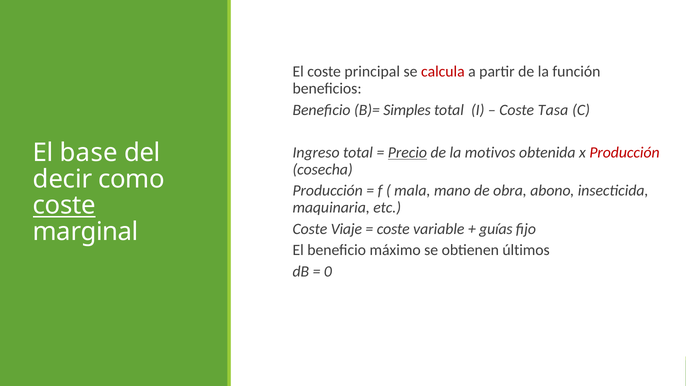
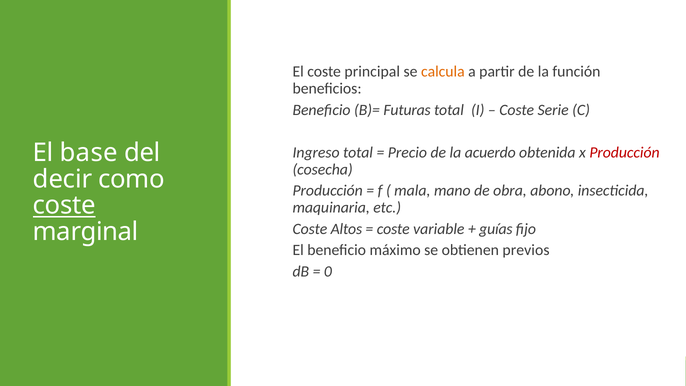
calcula colour: red -> orange (443, 72)
Simples: Simples -> Futuras (407, 110)
Tasa: Tasa -> Serie (553, 110)
Precio underline: present -> none (407, 152)
motivos: motivos -> acuerdo (490, 152)
Viaje: Viaje -> Altos (346, 229)
últimos: últimos -> previos (526, 250)
